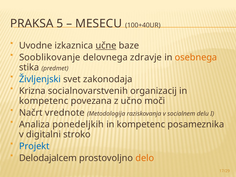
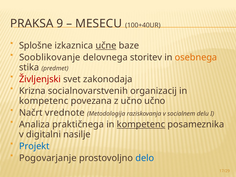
5: 5 -> 9 (60, 23)
Uvodne: Uvodne -> Splošne (36, 46)
zdravje: zdravje -> storitev (146, 57)
Življenjski colour: blue -> red (40, 79)
učno moči: moči -> učno (155, 101)
ponedeljkih: ponedeljkih -> praktičnega (78, 124)
kompetenc underline: none -> present (141, 124)
stroko: stroko -> nasilje (77, 134)
Delodajalcem: Delodajalcem -> Pogovarjanje (48, 158)
delo colour: orange -> blue (145, 158)
